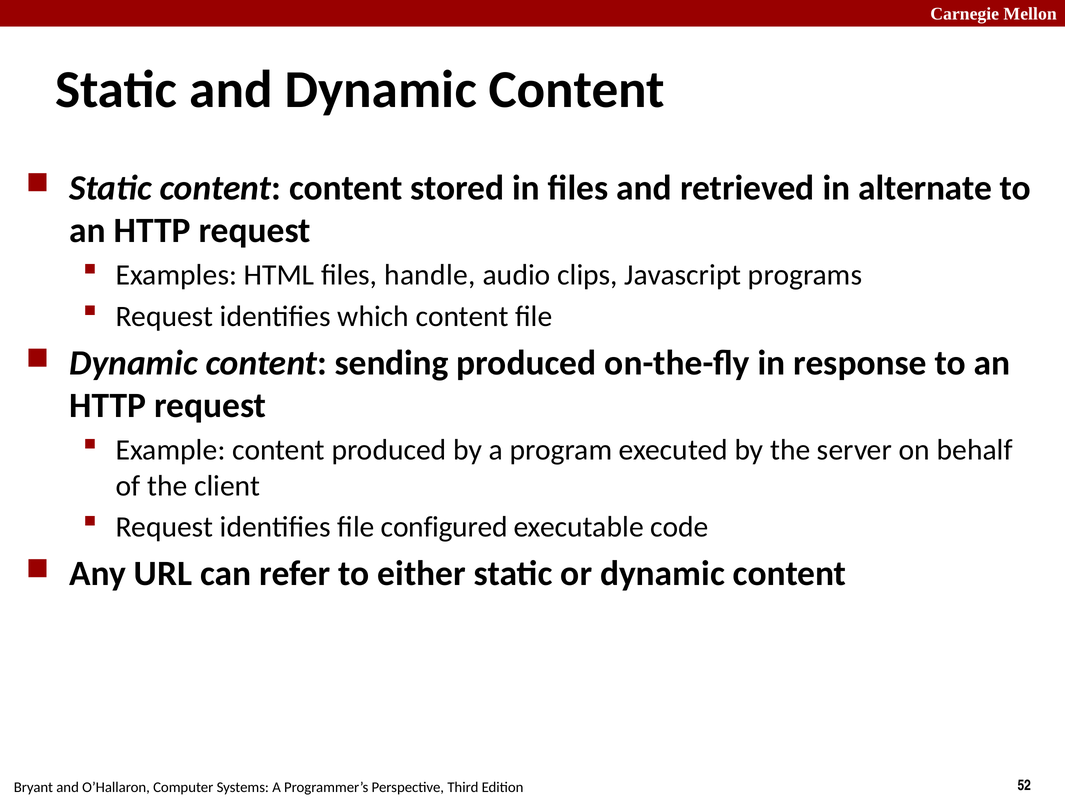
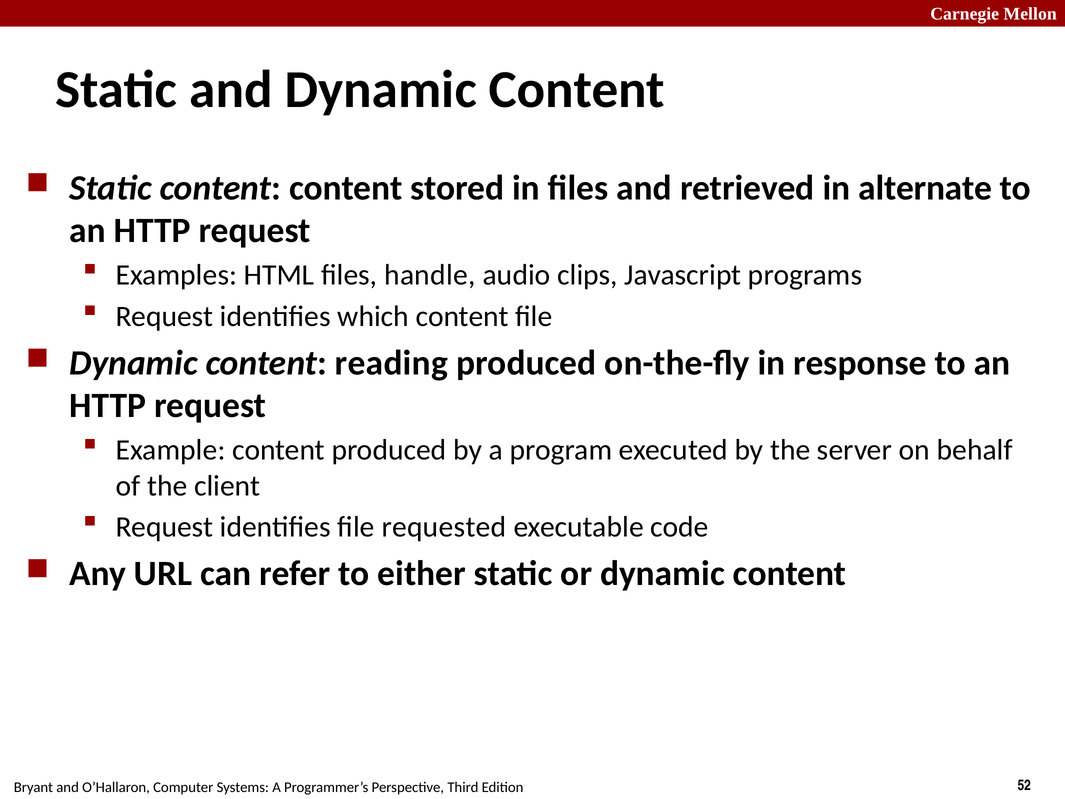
sending: sending -> reading (391, 363)
configured: configured -> requested (444, 527)
